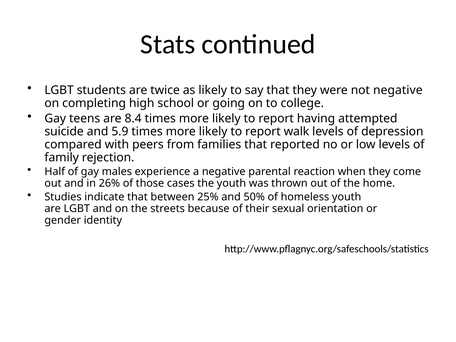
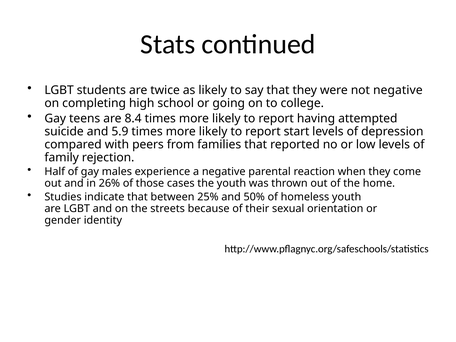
walk: walk -> start (297, 131)
